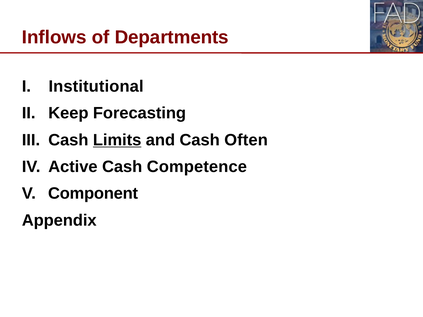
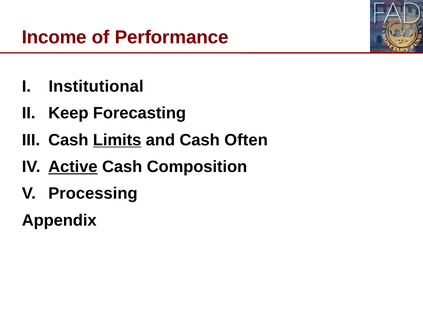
Inflows: Inflows -> Income (54, 37)
Departments: Departments -> Performance (172, 37)
Active underline: none -> present (73, 167)
Competence: Competence -> Composition (197, 167)
Component: Component -> Processing (93, 194)
